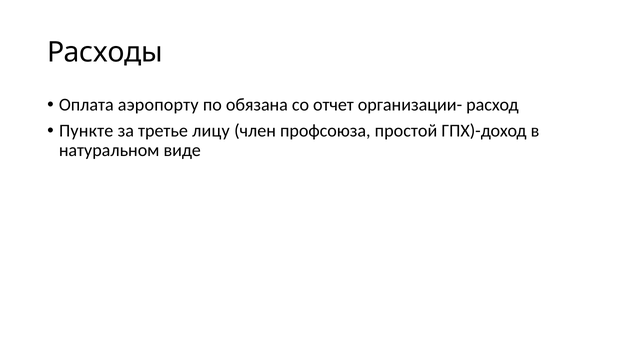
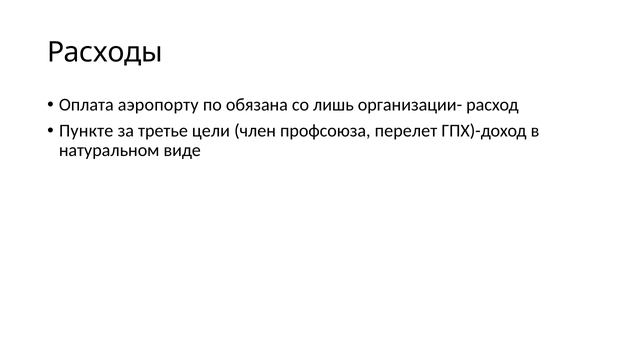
отчет: отчет -> лишь (333, 105)
лицу: лицу -> цели (211, 131)
простой: простой -> перелет (406, 131)
